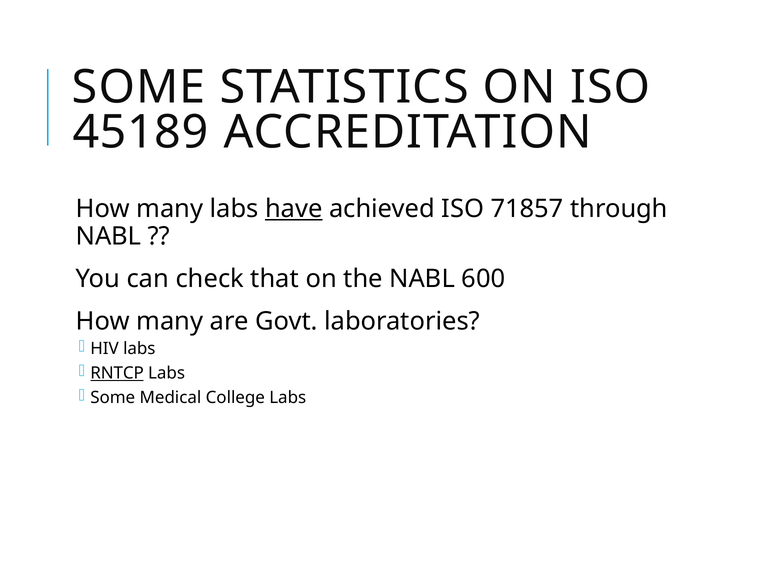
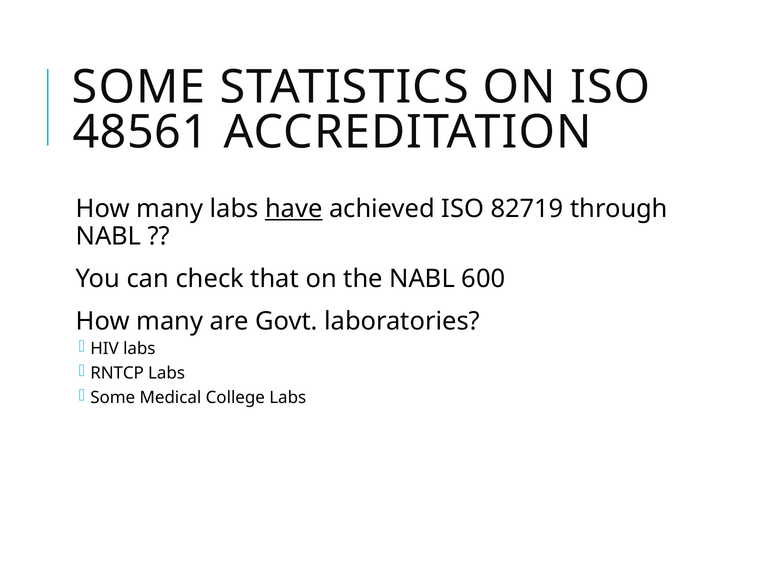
45189: 45189 -> 48561 (141, 132)
71857: 71857 -> 82719 (527, 209)
RNTCP underline: present -> none (117, 373)
